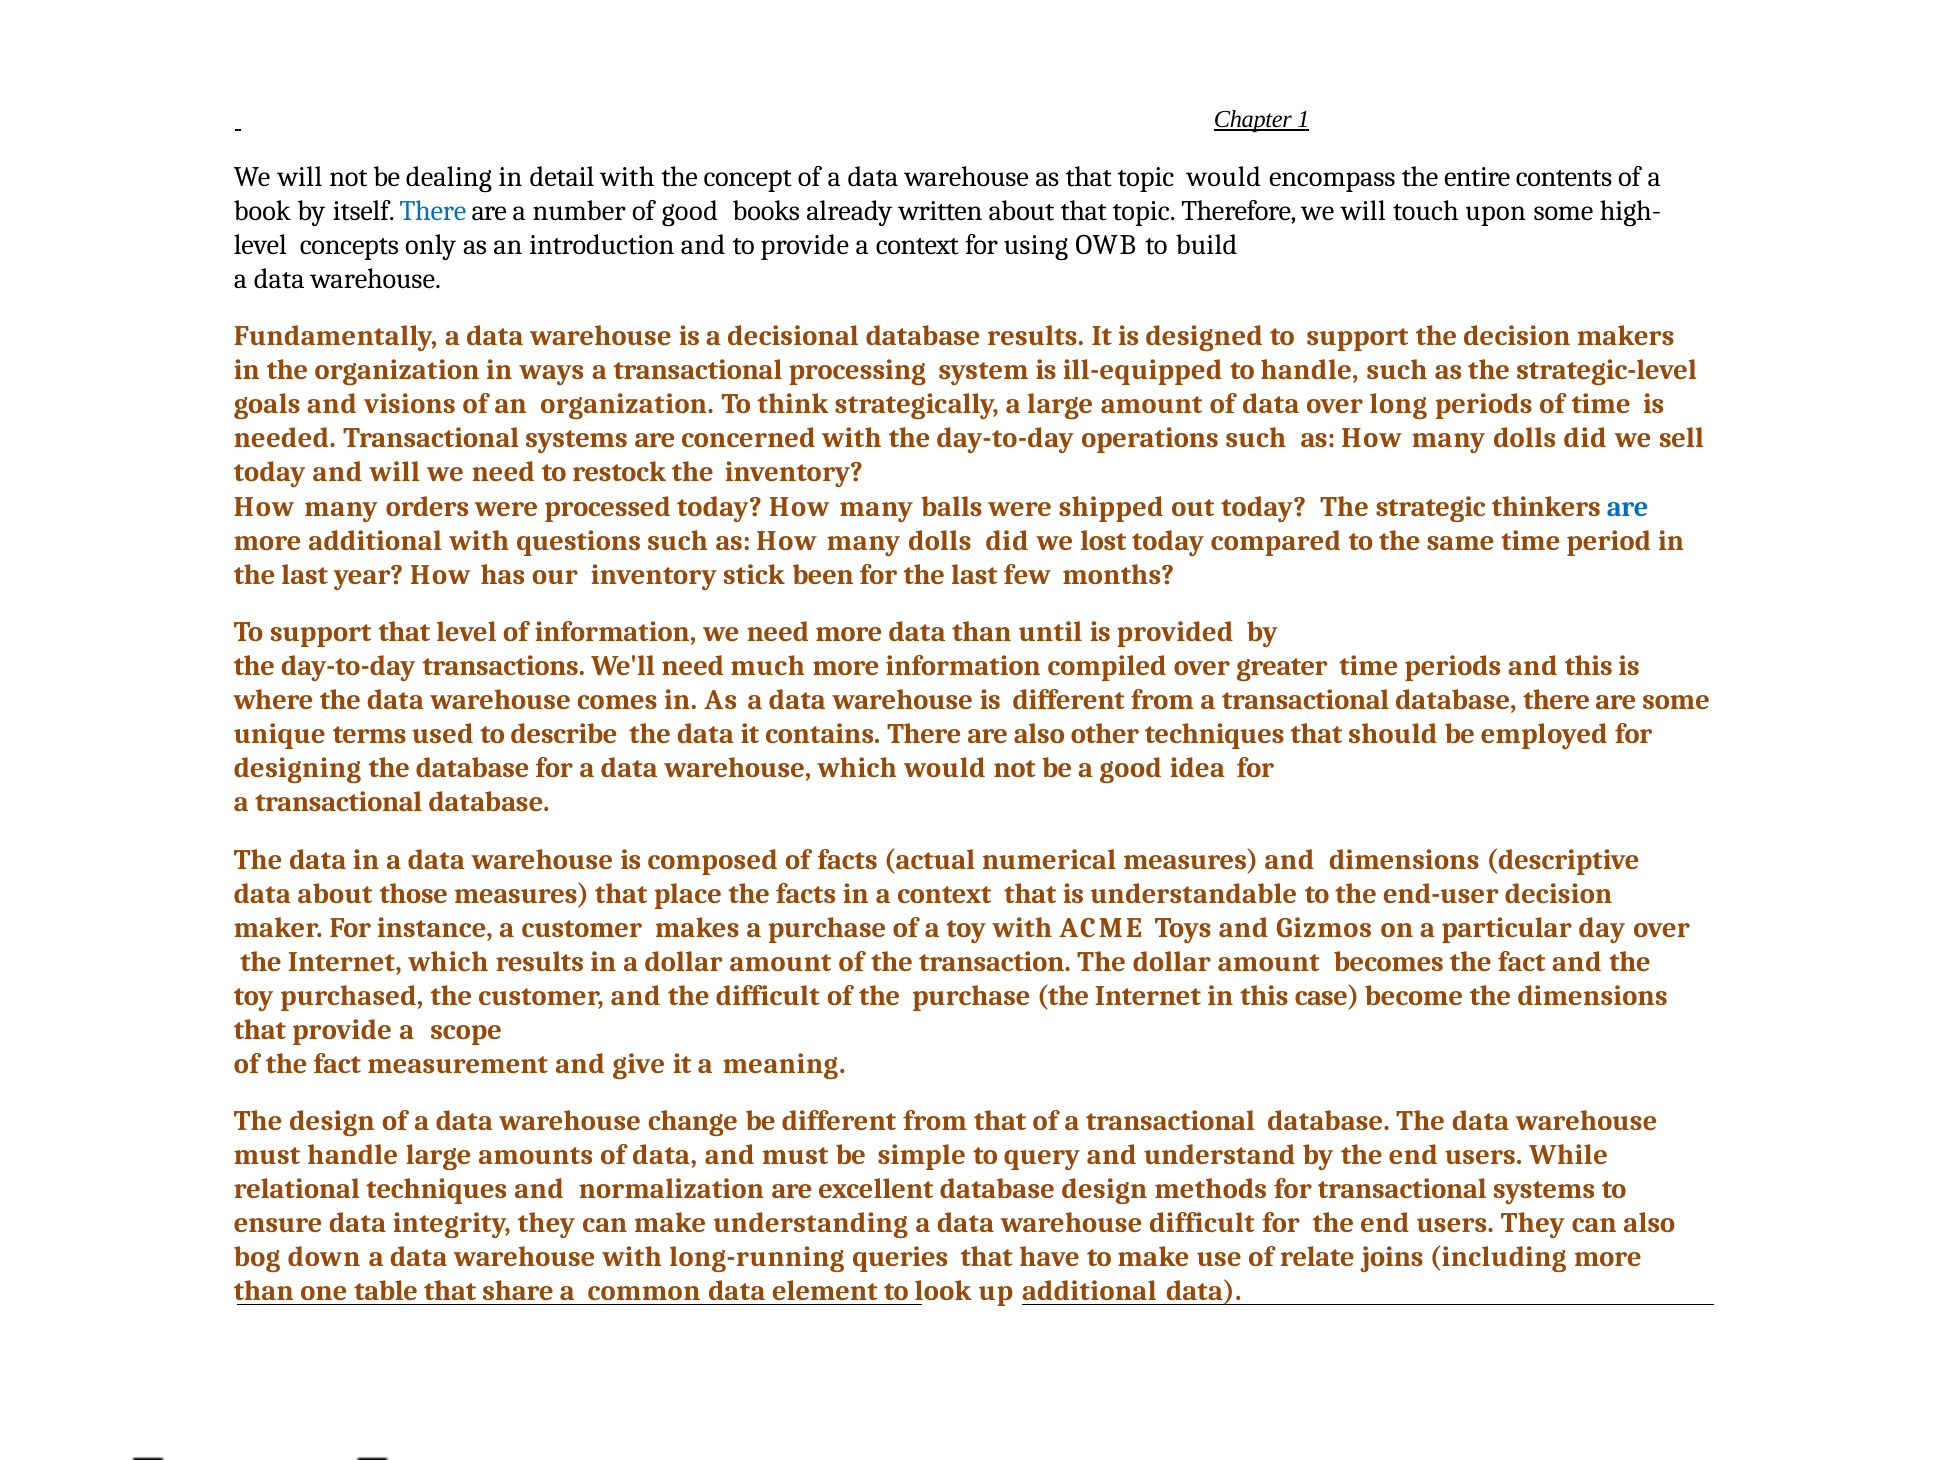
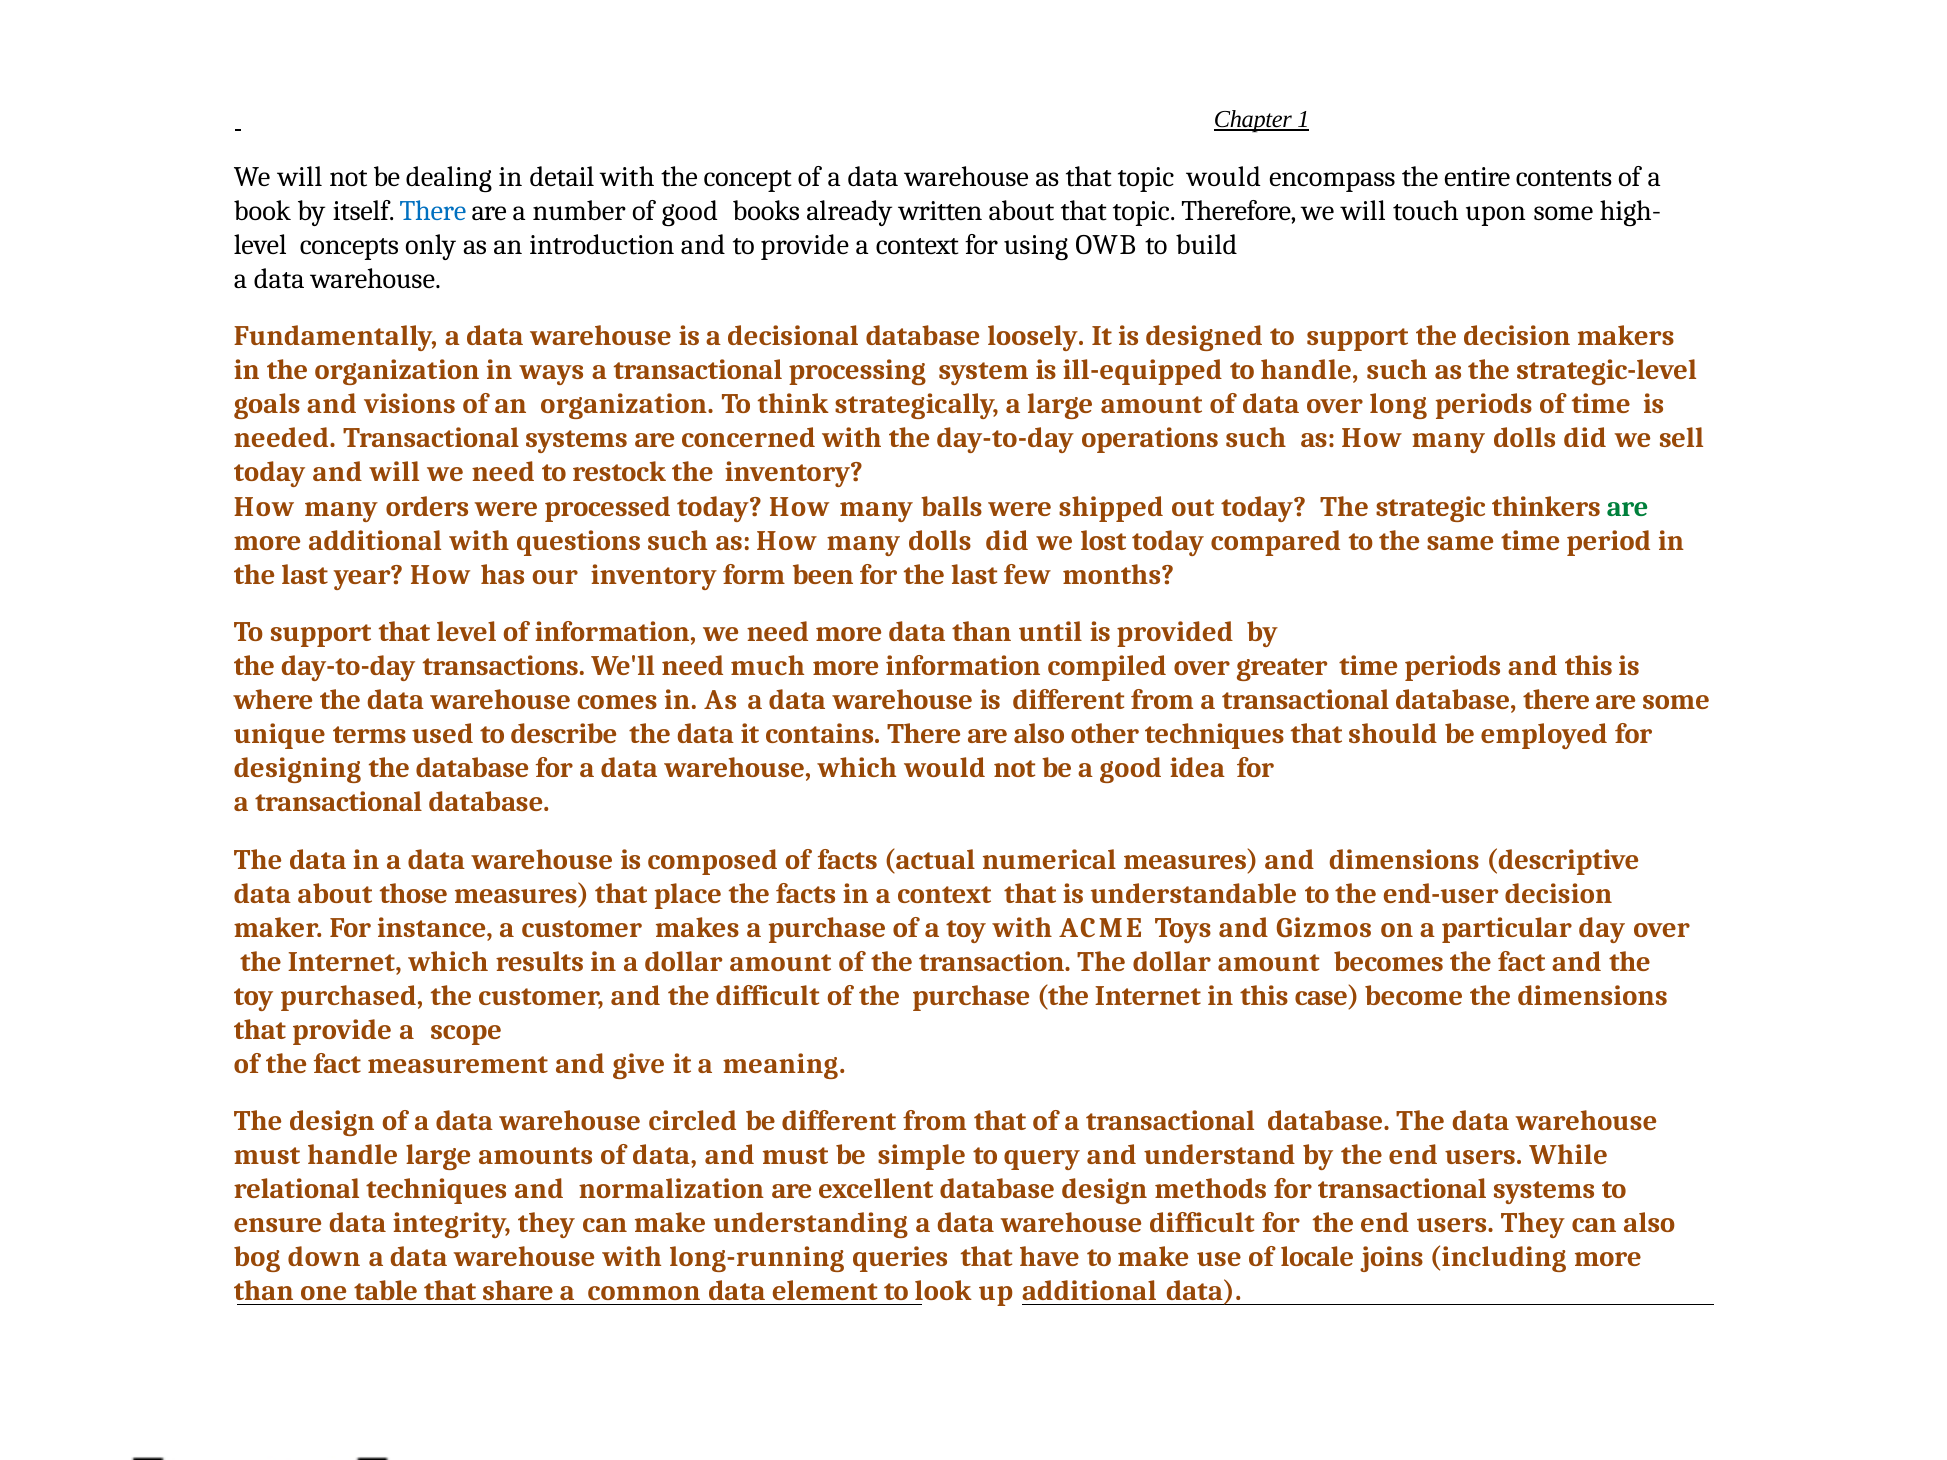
database results: results -> loosely (1036, 337)
are colour: blue -> green (1628, 507)
stick: stick -> form (754, 575)
change: change -> circled (693, 1121)
relate: relate -> locale (1317, 1258)
